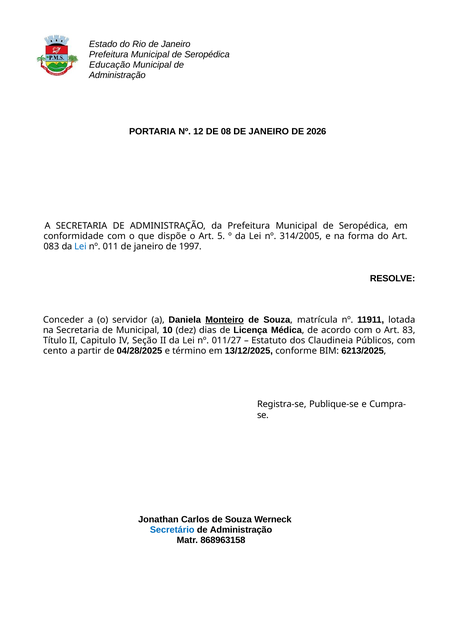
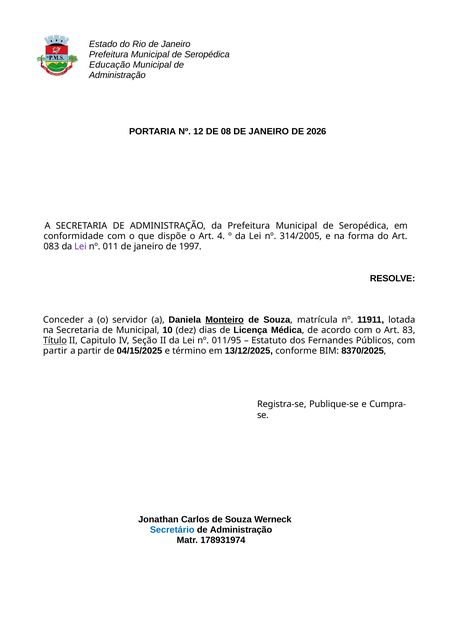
5: 5 -> 4 (221, 236)
Lei colour: blue -> purple (80, 247)
Título underline: none -> present (55, 341)
011/27: 011/27 -> 011/95 (226, 341)
Claudineia: Claudineia -> Fernandes (331, 341)
cento: cento -> partir (55, 351)
04/28/2025: 04/28/2025 -> 04/15/2025 (139, 351)
6213/2025: 6213/2025 -> 8370/2025 (363, 351)
868963158: 868963158 -> 178931974 (223, 541)
